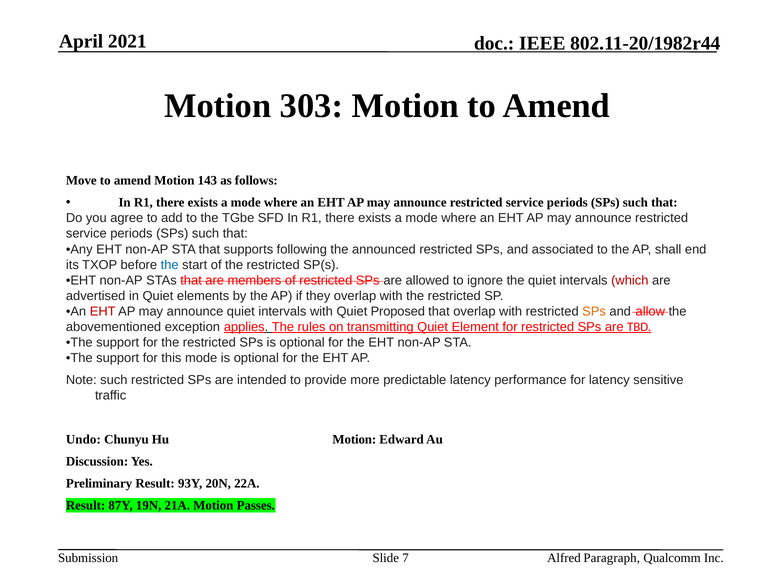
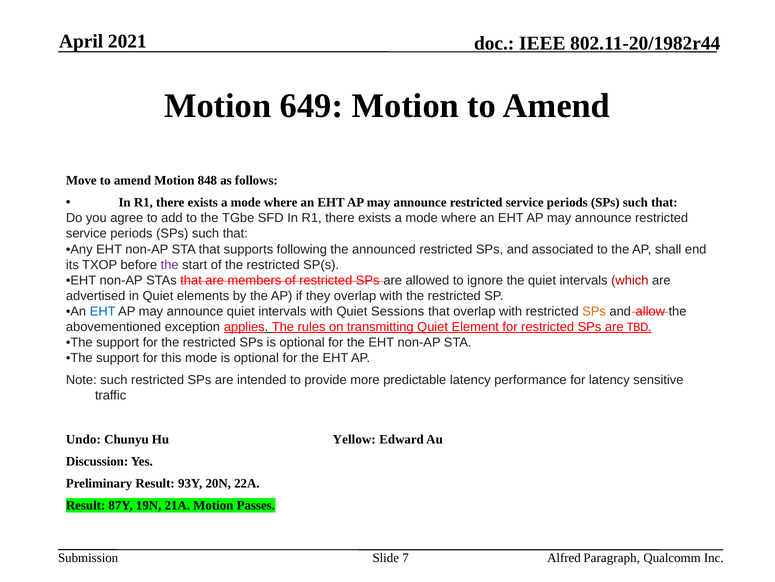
303: 303 -> 649 (312, 106)
143: 143 -> 848 (207, 180)
the colour: blue -> purple (170, 264)
EHT colour: red -> blue (103, 311)
Proposed: Proposed -> Sessions (398, 311)
Hu Motion: Motion -> Yellow (354, 439)
